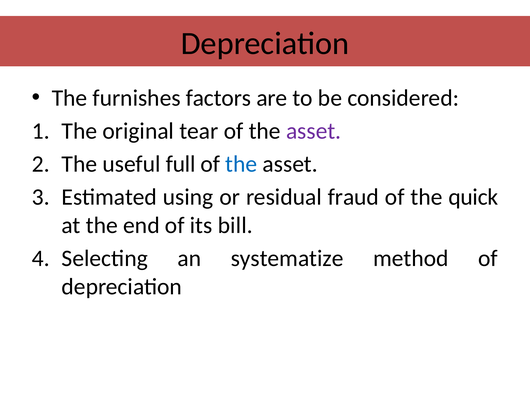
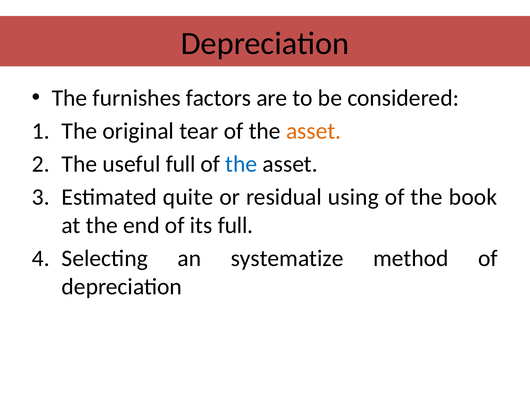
asset colour: purple -> orange (314, 131)
using: using -> quite (188, 197)
fraud: fraud -> using (353, 197)
quick: quick -> book (473, 197)
its bill: bill -> full (235, 225)
